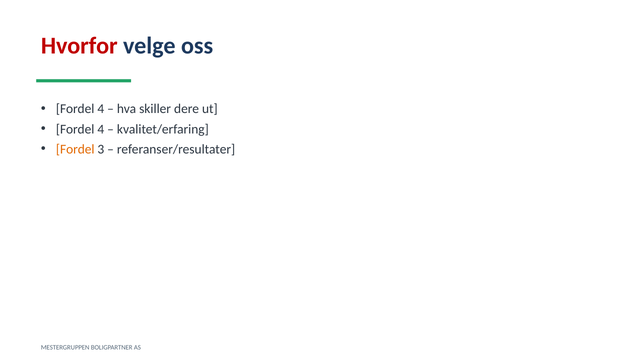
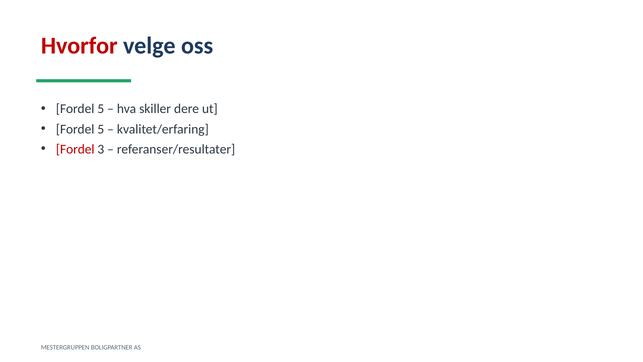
4: 4 -> 5 (101, 109)
4: 4 -> 5 (101, 129)
Fordel colour: orange -> red (75, 149)
